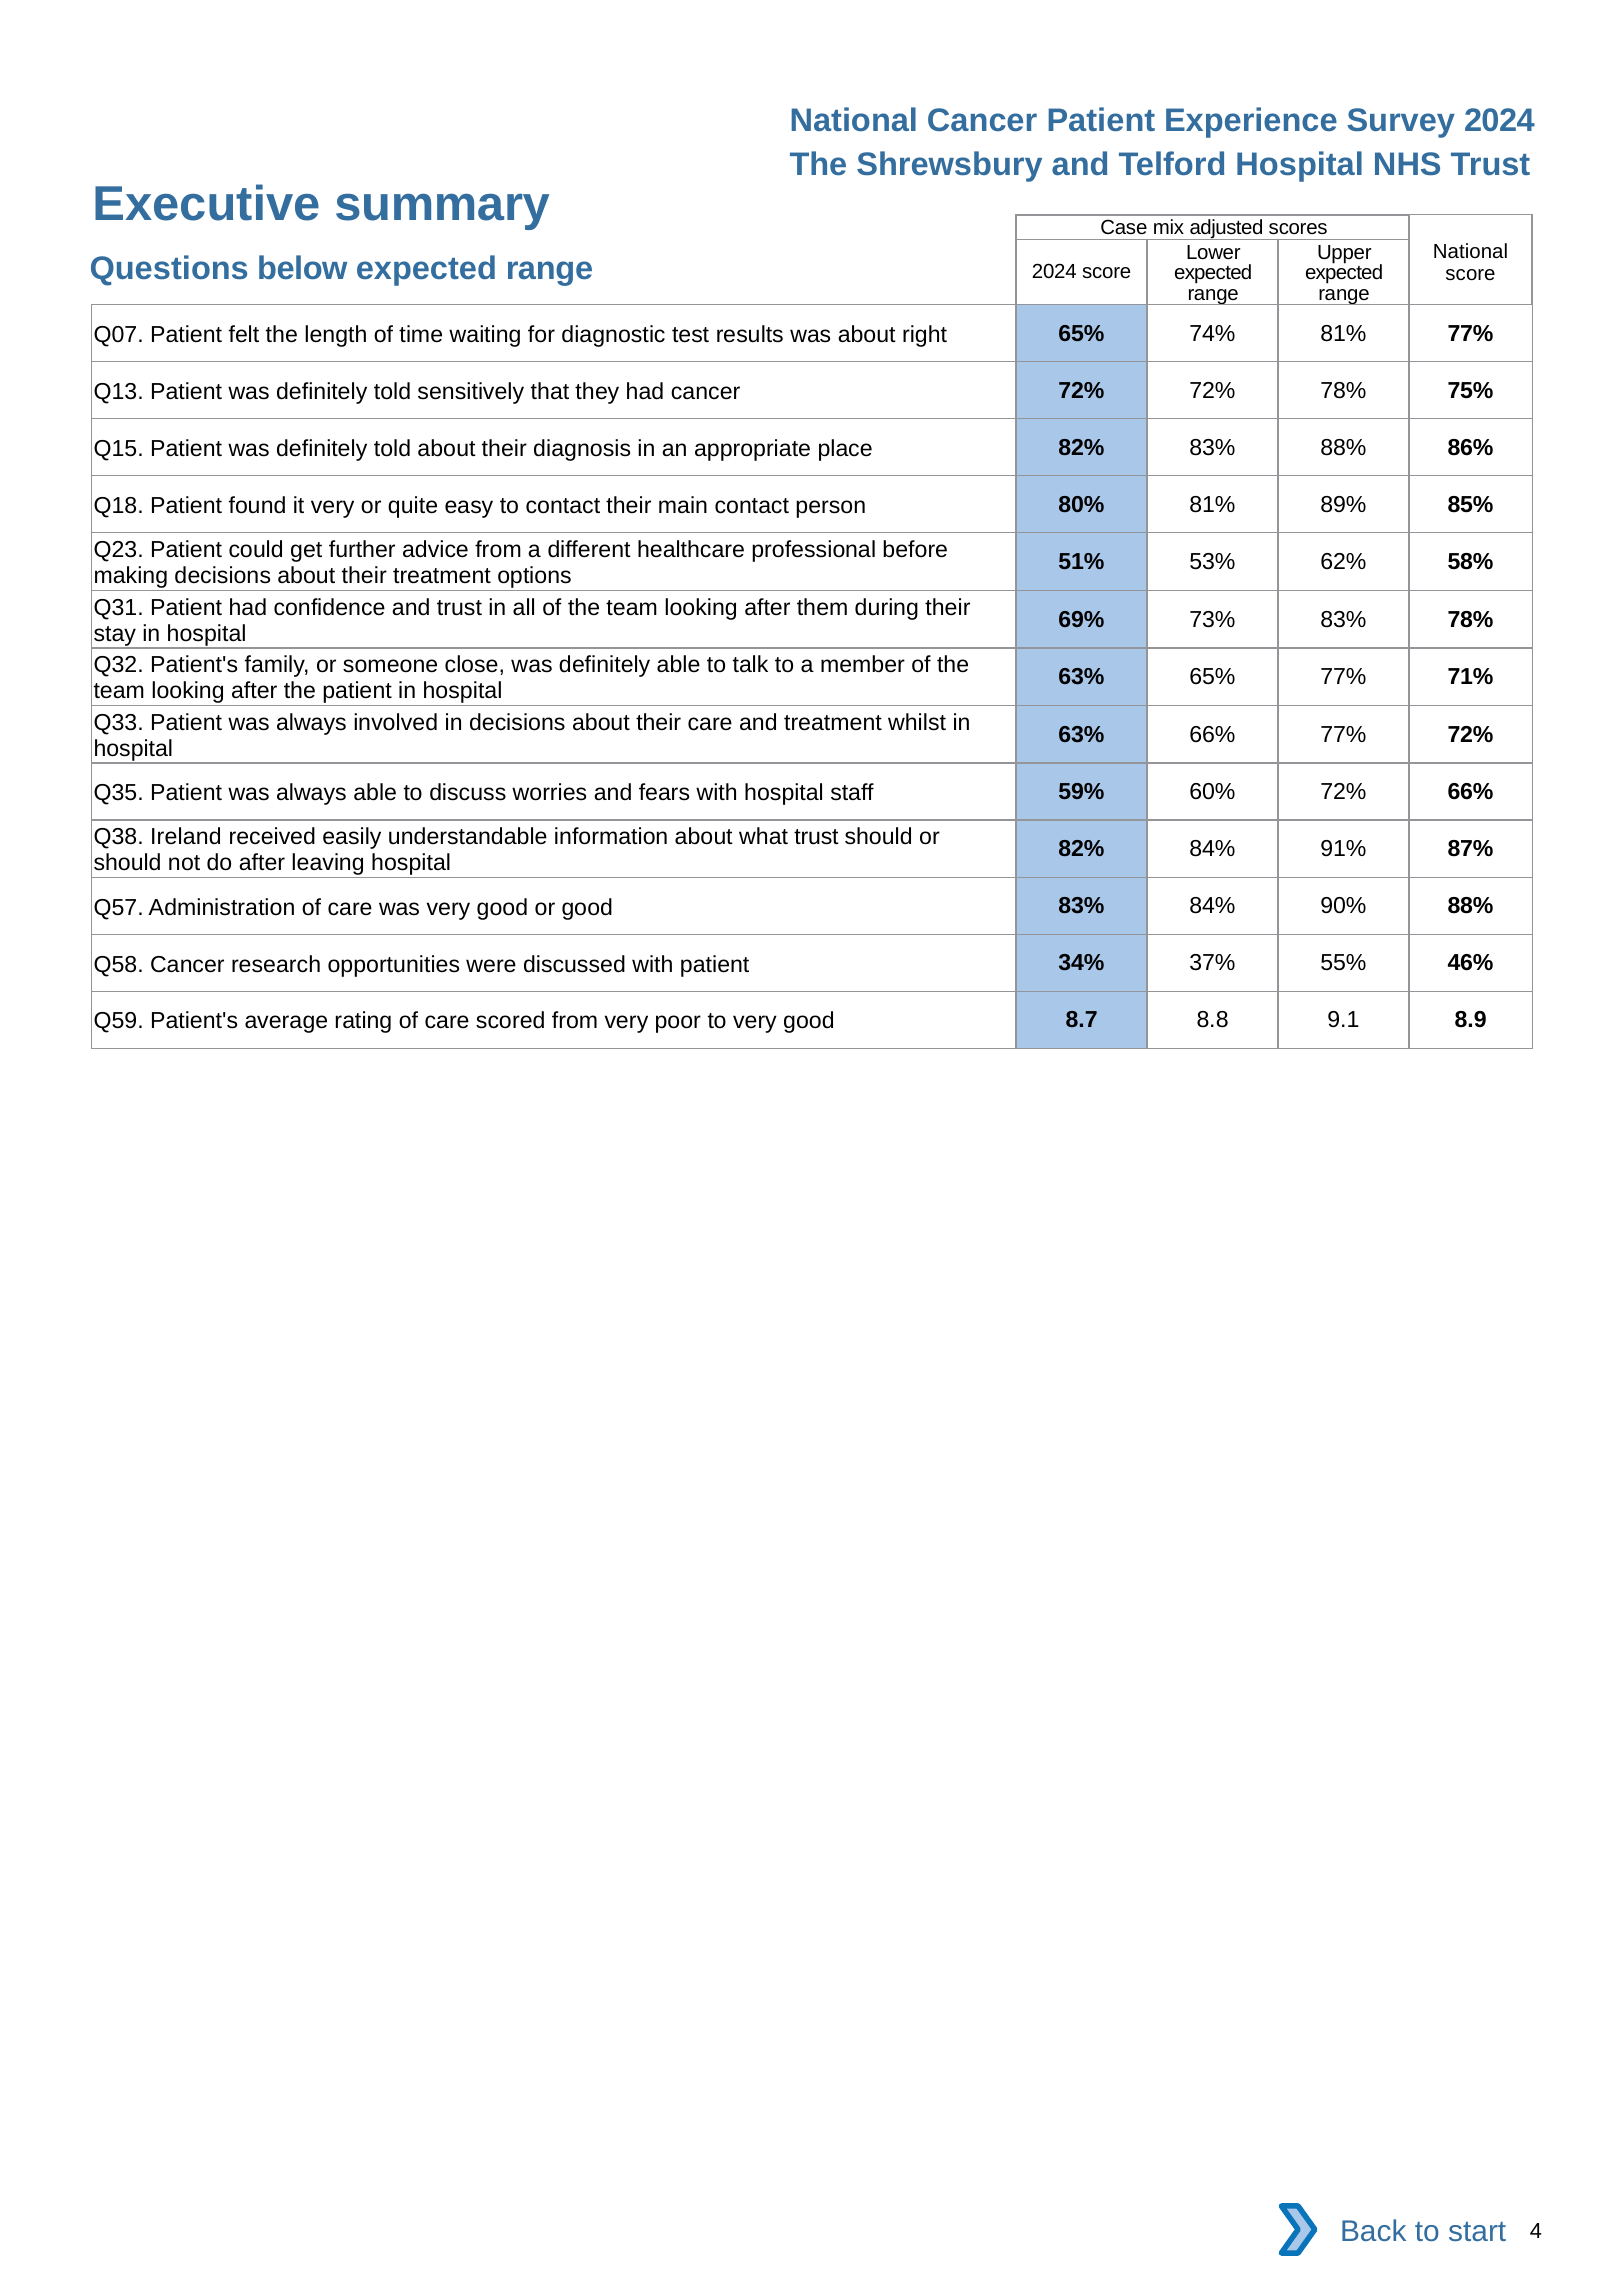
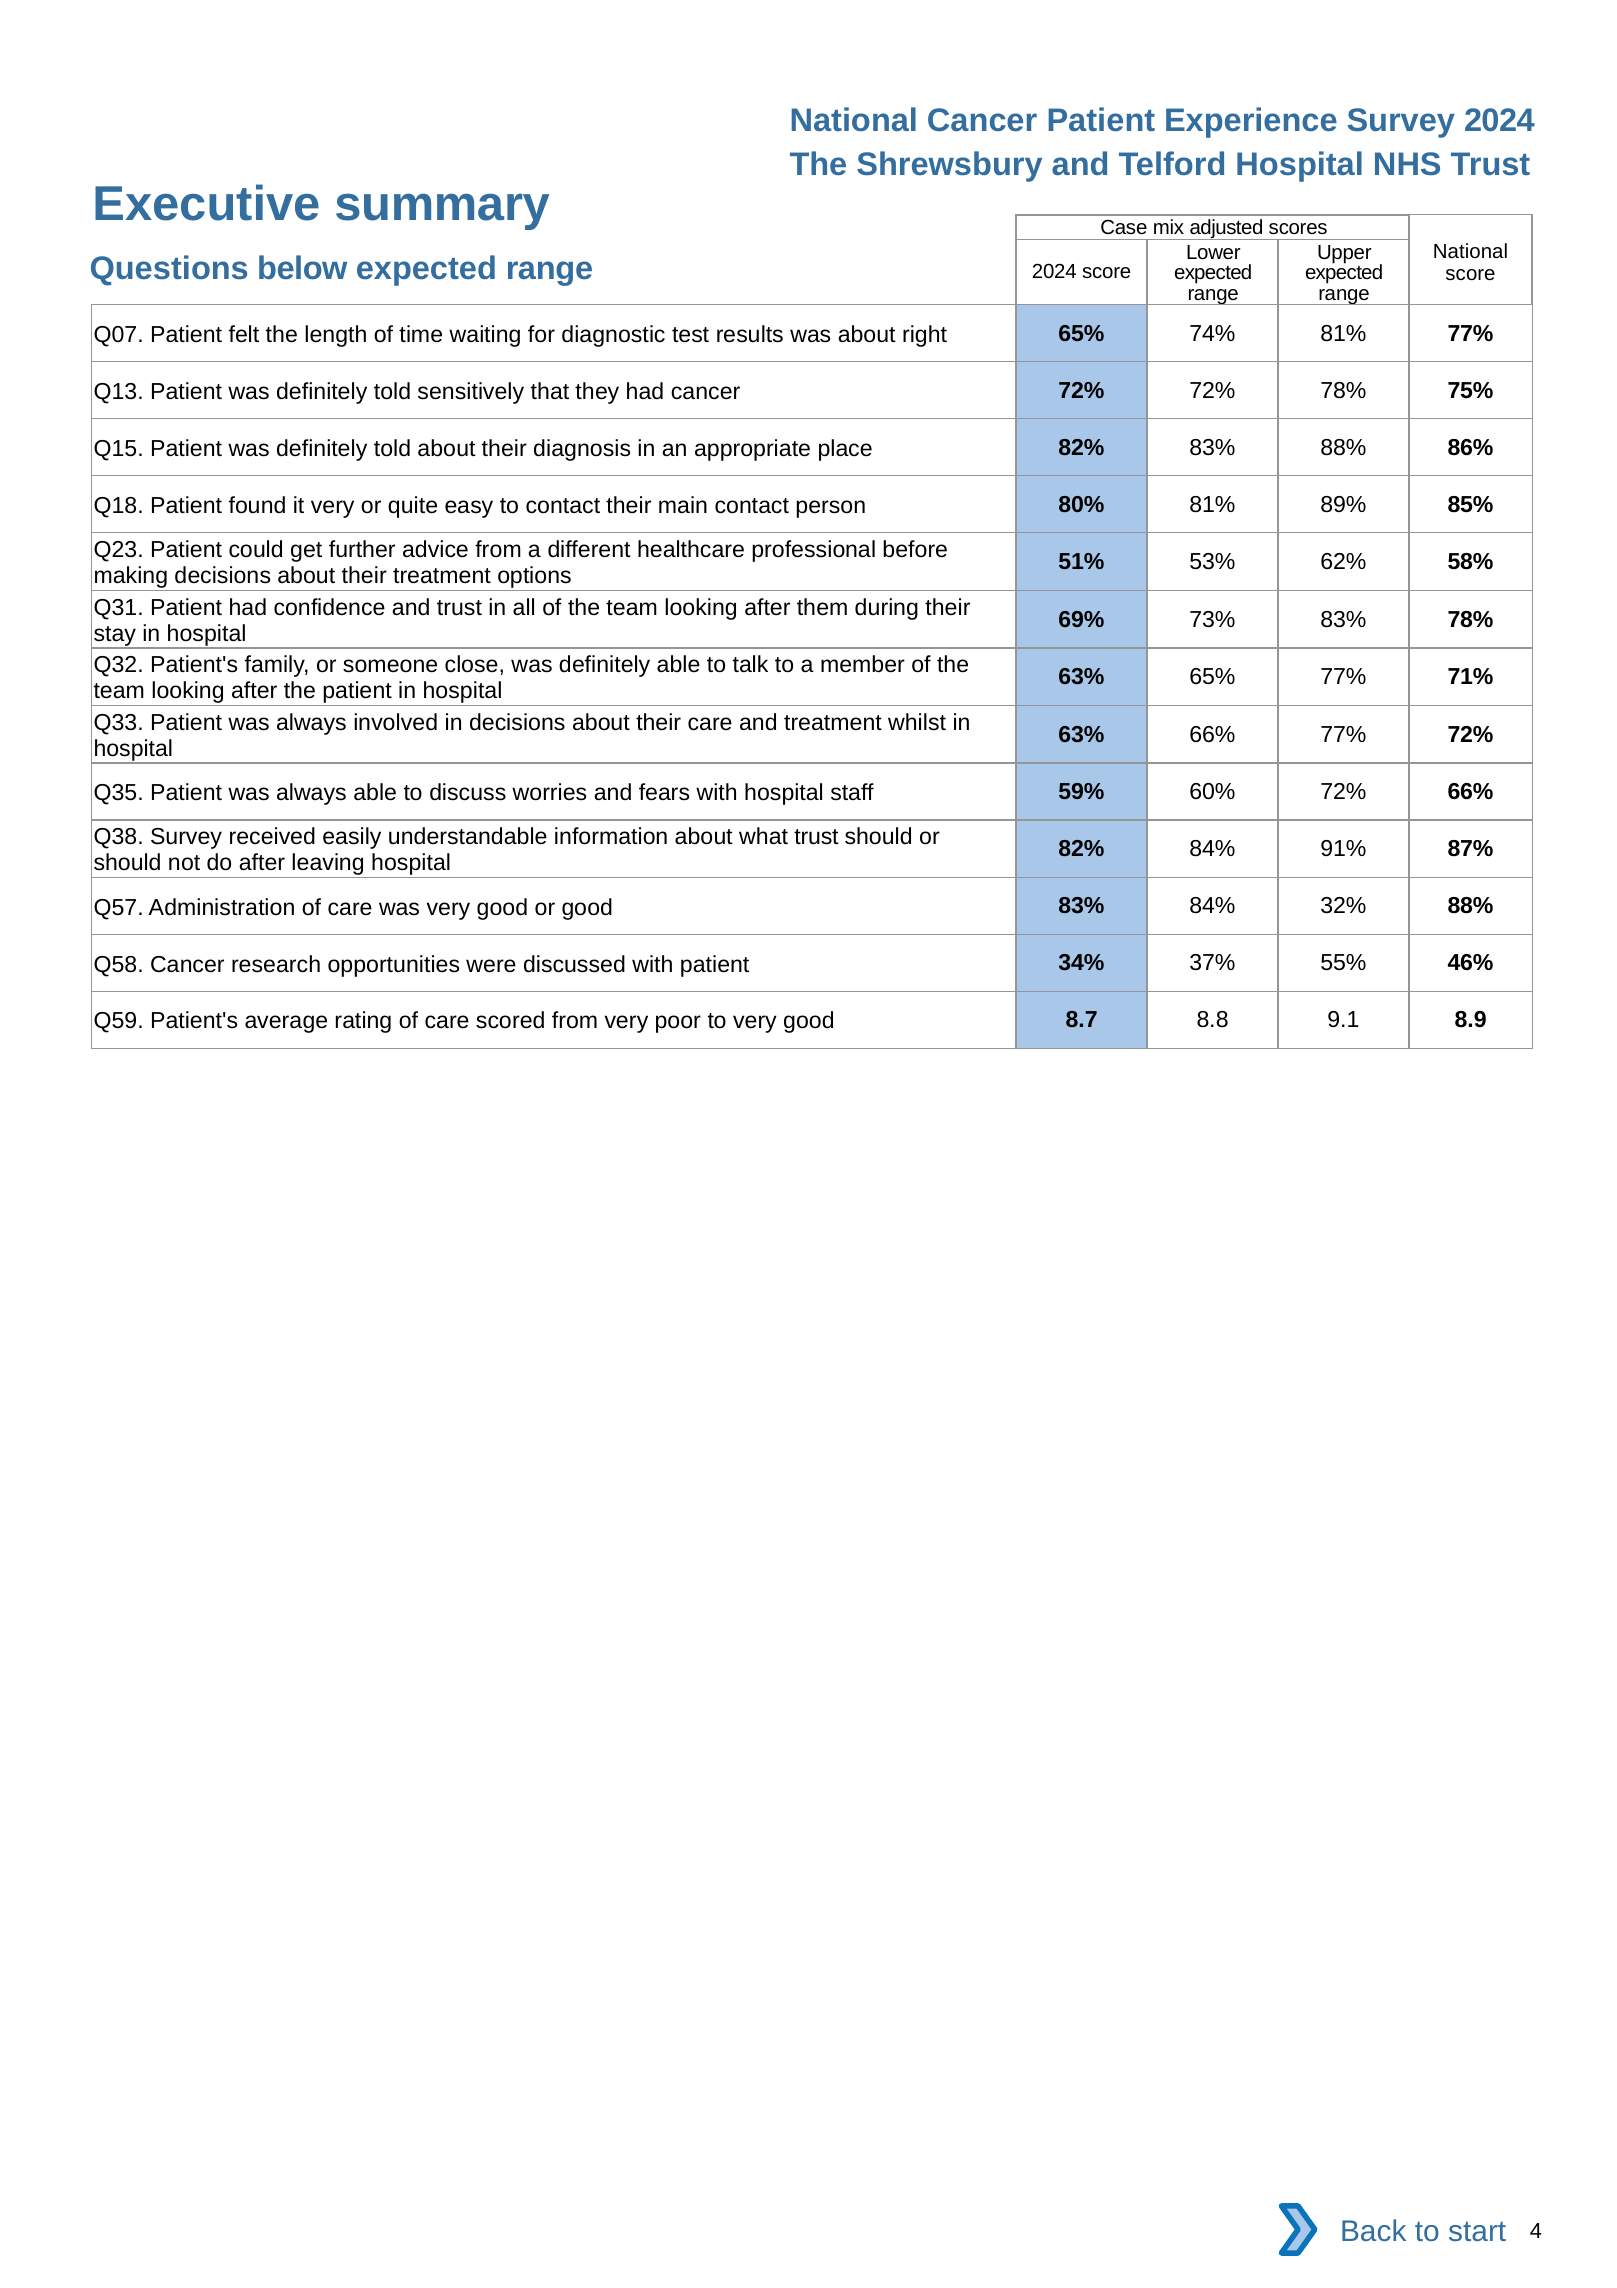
Q38 Ireland: Ireland -> Survey (186, 837)
90%: 90% -> 32% (1343, 906)
